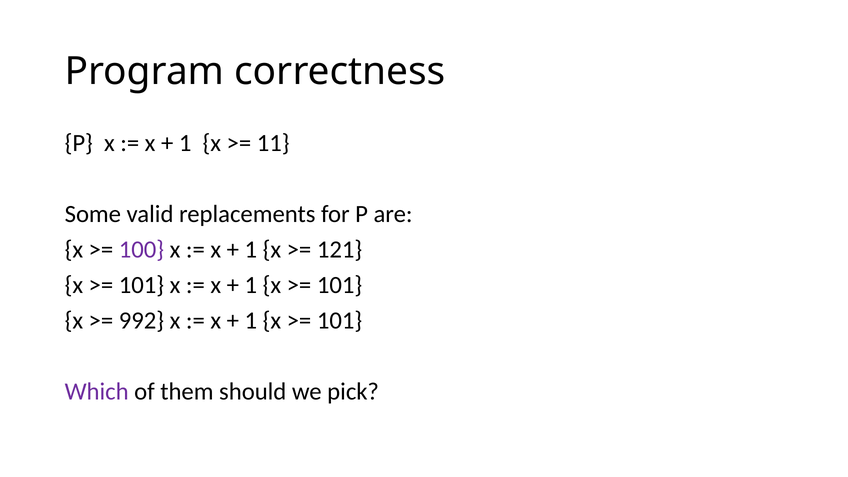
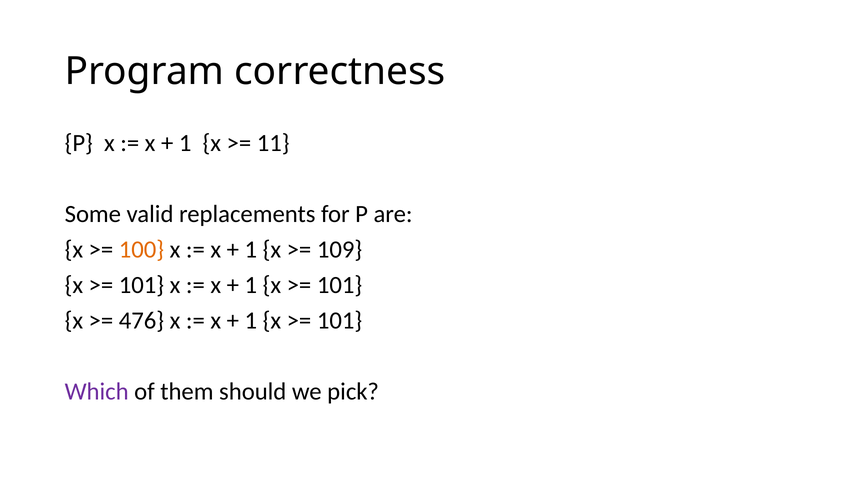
100 colour: purple -> orange (141, 250)
121: 121 -> 109 (340, 250)
992: 992 -> 476 (141, 321)
